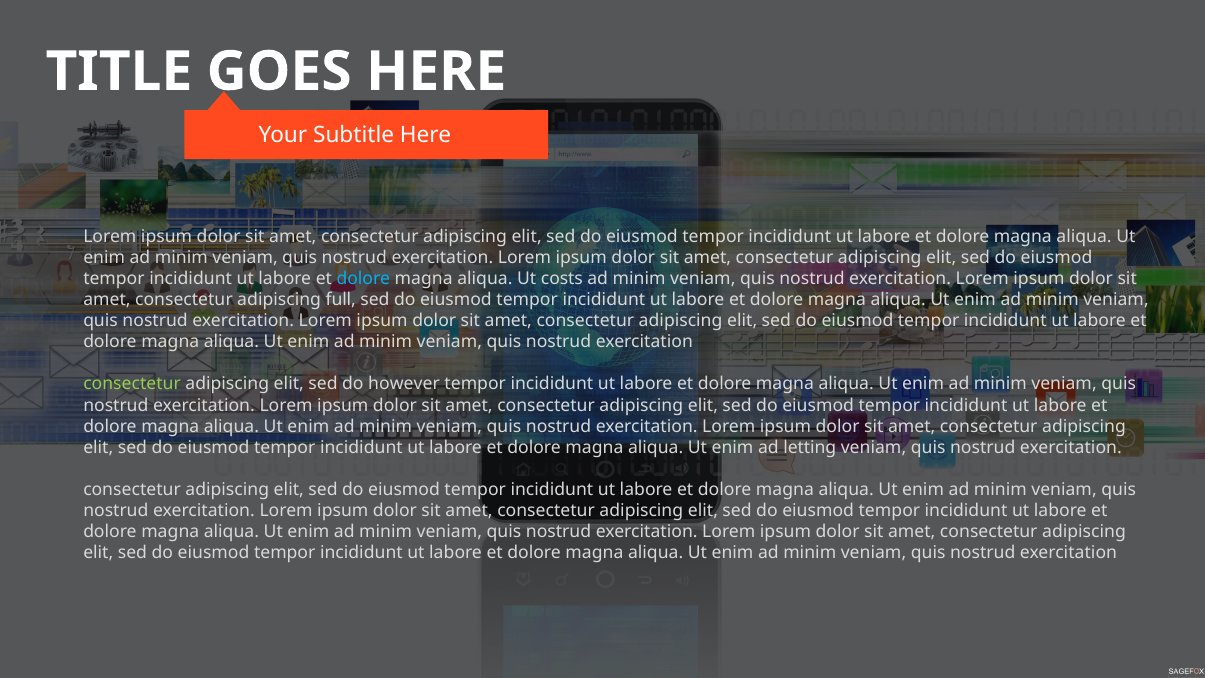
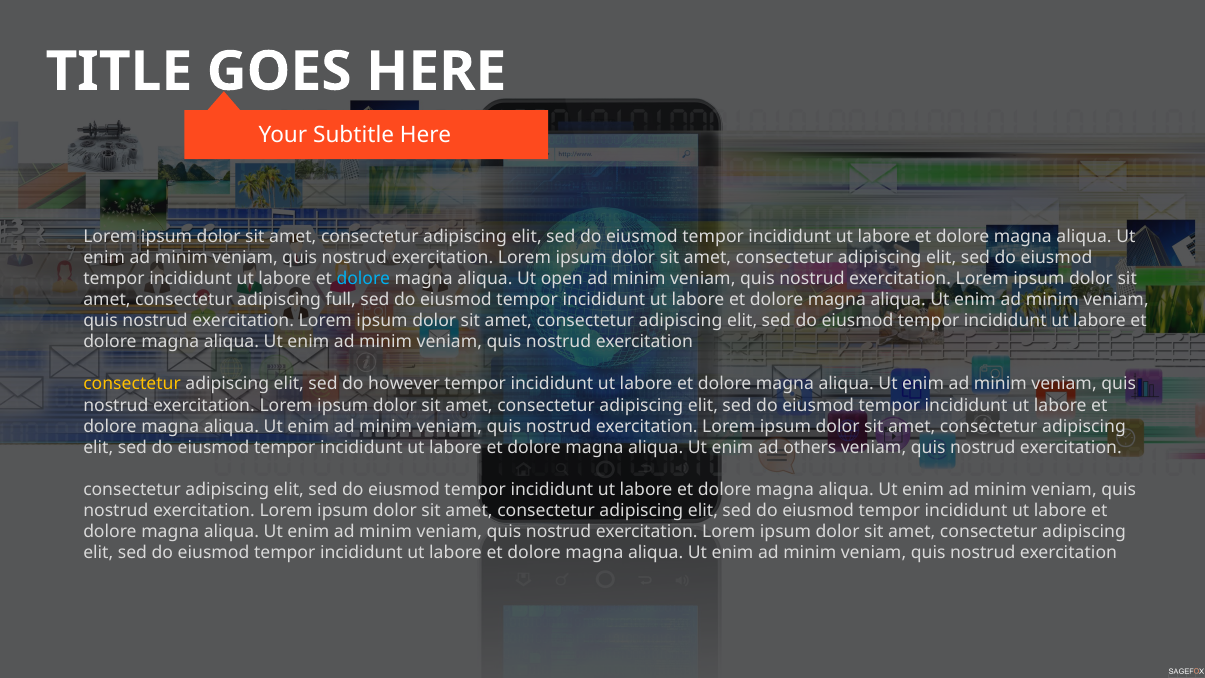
costs: costs -> open (562, 279)
consectetur colour: light green -> yellow (132, 384)
letting: letting -> others (810, 447)
